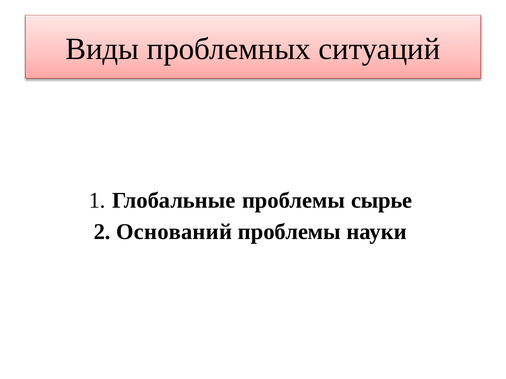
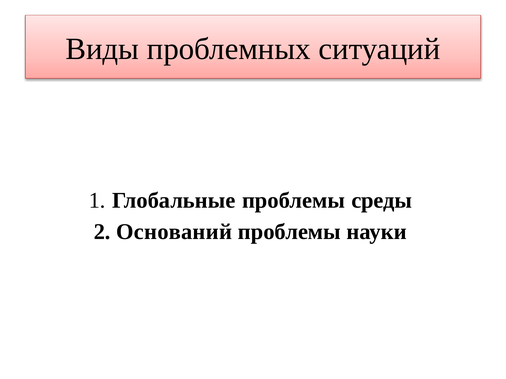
сырье: сырье -> среды (382, 201)
